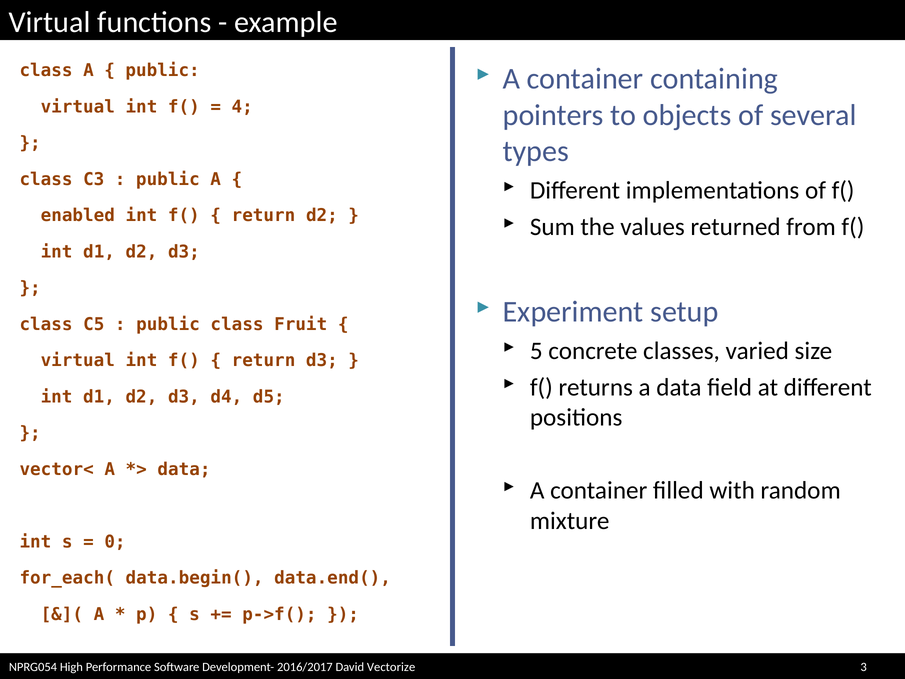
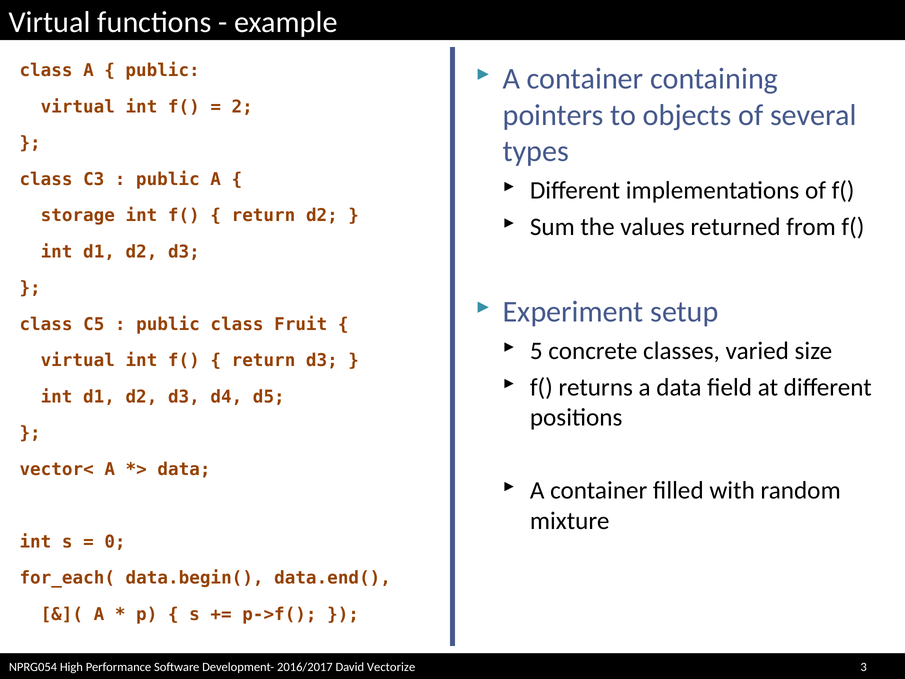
4: 4 -> 2 (242, 107)
enabled: enabled -> storage (78, 215)
